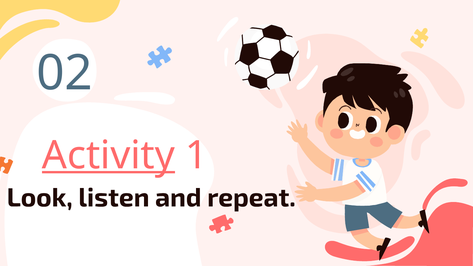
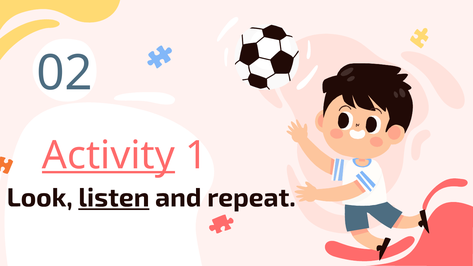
listen underline: none -> present (114, 198)
